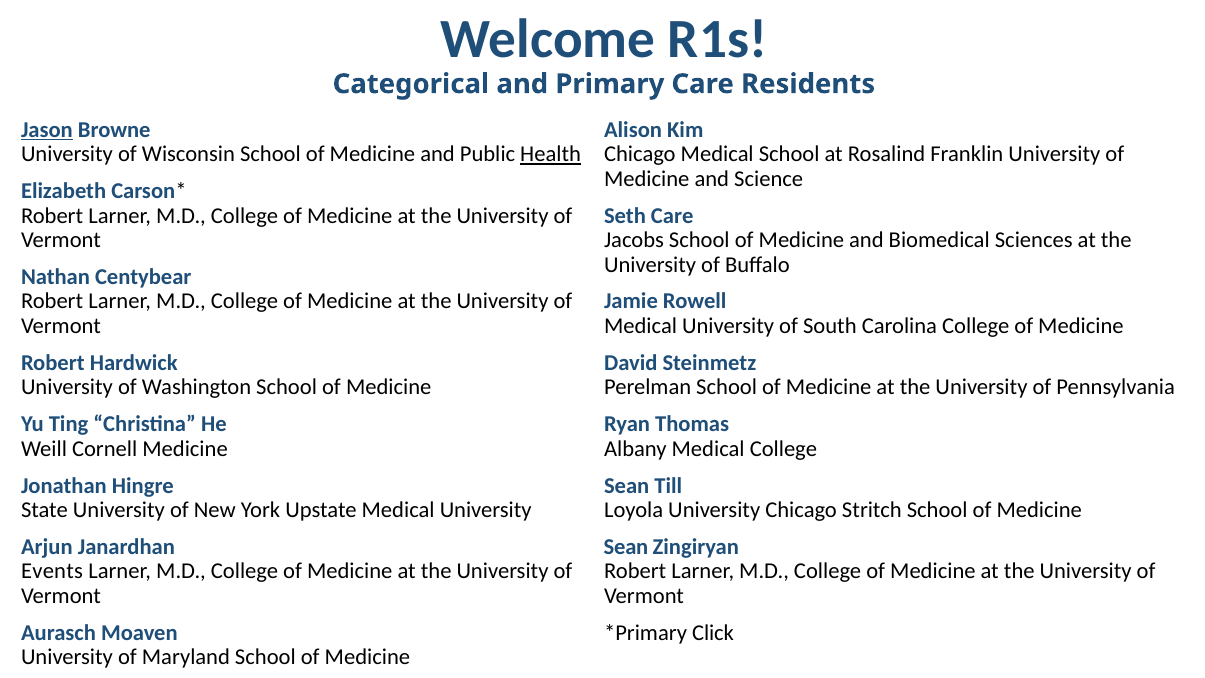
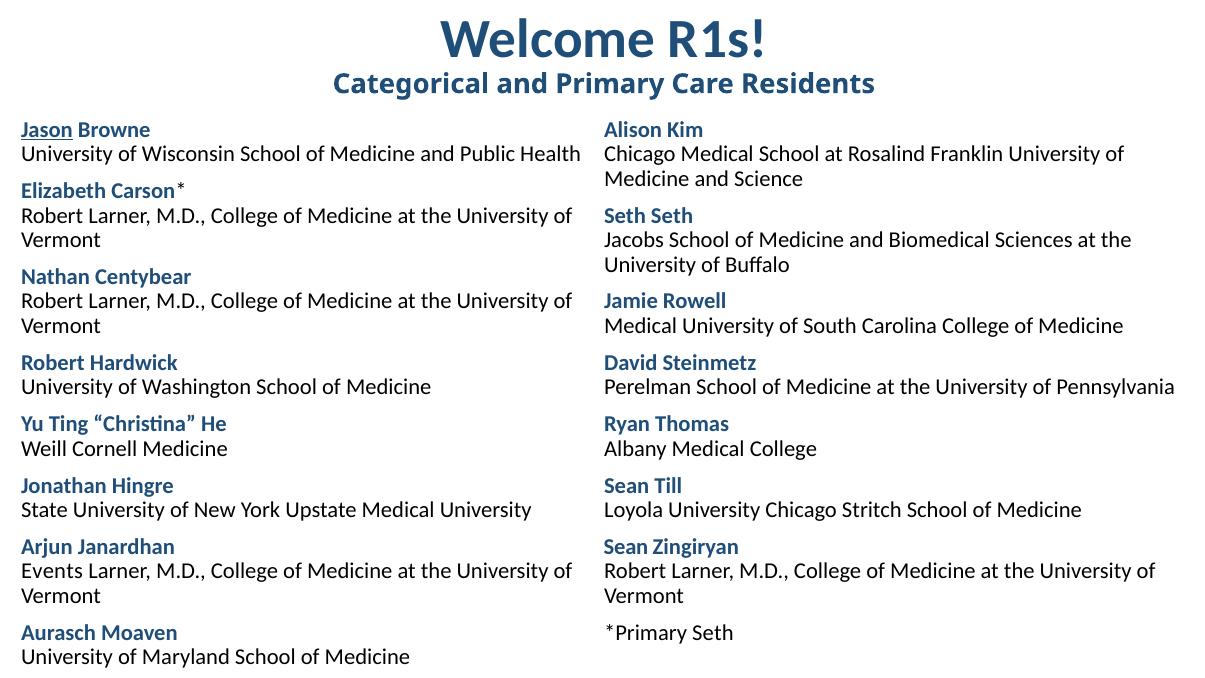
Health underline: present -> none (551, 154)
Seth Care: Care -> Seth (672, 216)
Click: Click -> Seth (713, 633)
